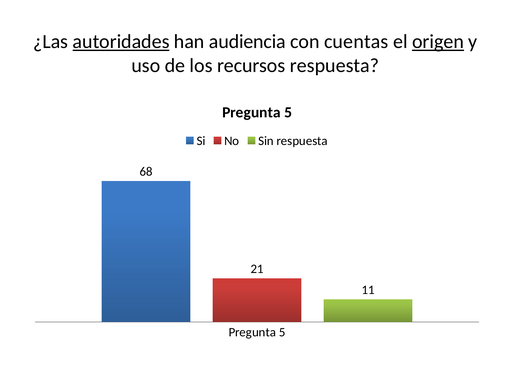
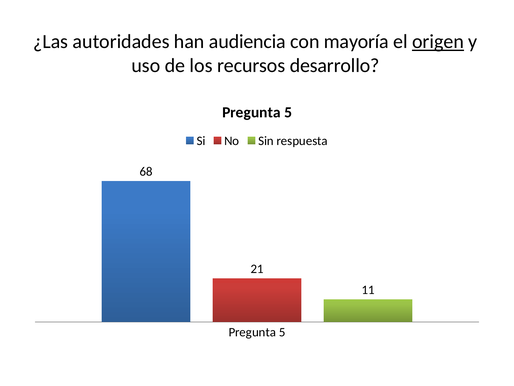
autoridades underline: present -> none (121, 42)
cuentas: cuentas -> mayoría (356, 42)
recursos respuesta: respuesta -> desarrollo (335, 66)
